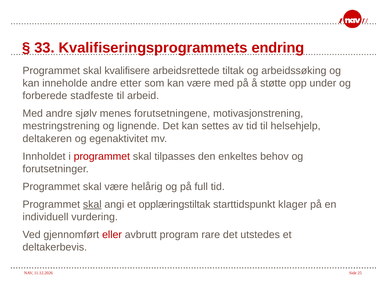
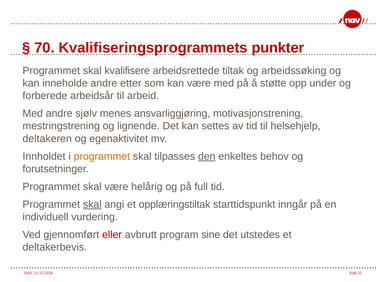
33: 33 -> 70 (44, 48)
endring: endring -> punkter (278, 48)
stadfeste: stadfeste -> arbeidsår (92, 96)
forutsetningene: forutsetningene -> ansvarliggjøring (172, 113)
programmet colour: red -> orange (102, 156)
den underline: none -> present (207, 156)
klager: klager -> inngår (293, 204)
rare: rare -> sine (211, 235)
